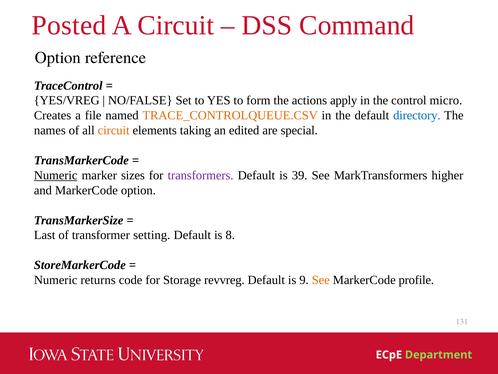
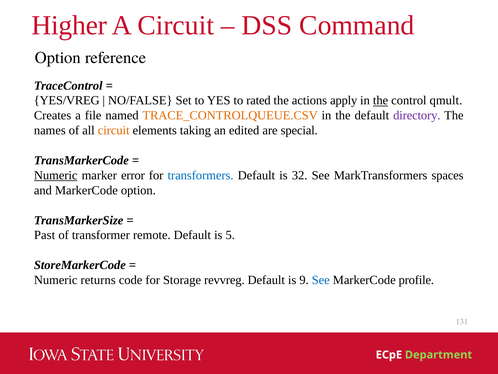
Posted: Posted -> Higher (69, 25)
form: form -> rated (258, 100)
the underline: none -> present (381, 100)
micro: micro -> qmult (446, 100)
directory colour: blue -> purple (417, 115)
sizes: sizes -> error (133, 175)
transformers colour: purple -> blue (201, 175)
39: 39 -> 32 (300, 175)
higher: higher -> spaces (448, 175)
Last: Last -> Past (45, 235)
setting: setting -> remote (152, 235)
8: 8 -> 5 (230, 235)
See colour: orange -> blue (321, 280)
